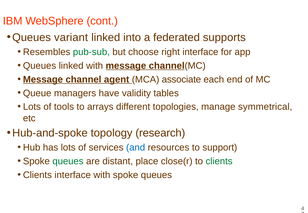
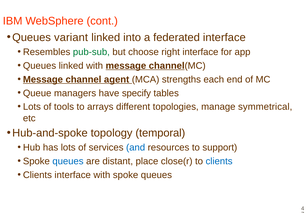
federated supports: supports -> interface (224, 37)
associate: associate -> strengths (181, 79)
validity: validity -> specify (136, 93)
research: research -> temporal (160, 133)
queues colour: green -> blue (68, 161)
clients colour: green -> blue (219, 161)
